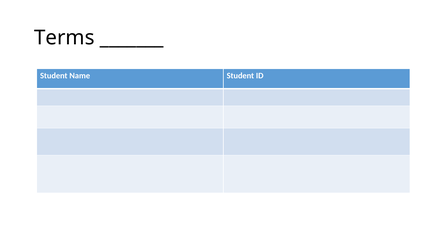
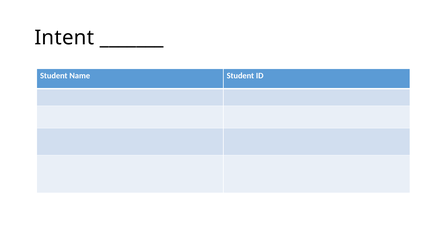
Terms: Terms -> Intent (64, 38)
